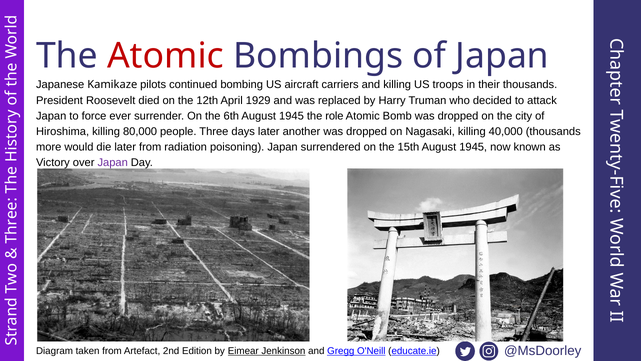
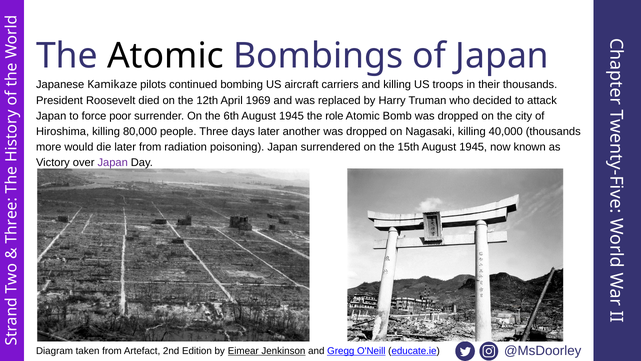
Atomic colour: red -> black (166, 56)
1929: 1929 -> 1969 (258, 100)
ever: ever -> poor (120, 116)
